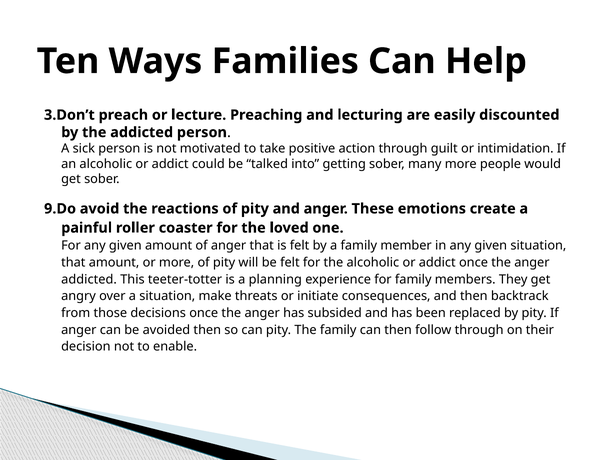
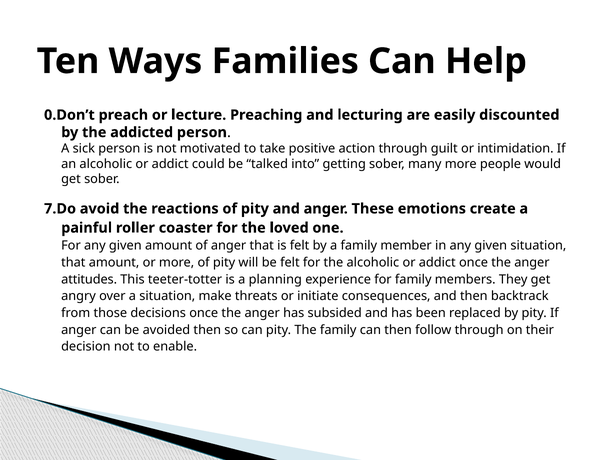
3.Don’t: 3.Don’t -> 0.Don’t (69, 115)
9.Do: 9.Do -> 7.Do (60, 209)
addicted: addicted -> attitudes (89, 279)
